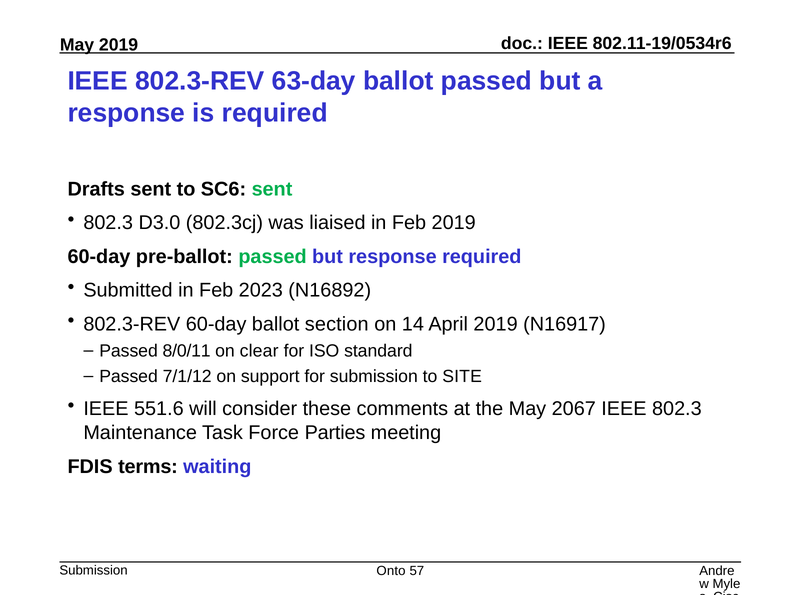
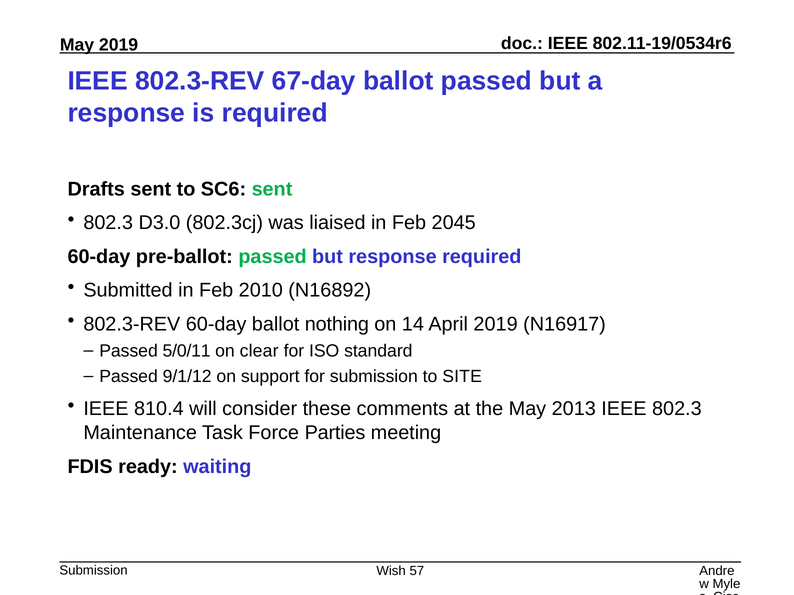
63-day: 63-day -> 67-day (314, 81)
Feb 2019: 2019 -> 2045 (454, 223)
2023: 2023 -> 2010 (261, 291)
section: section -> nothing (337, 324)
8/0/11: 8/0/11 -> 5/0/11 (187, 351)
7/1/12: 7/1/12 -> 9/1/12 (187, 377)
551.6: 551.6 -> 810.4 (159, 409)
2067: 2067 -> 2013 (574, 409)
terms: terms -> ready (148, 467)
Onto: Onto -> Wish (391, 571)
